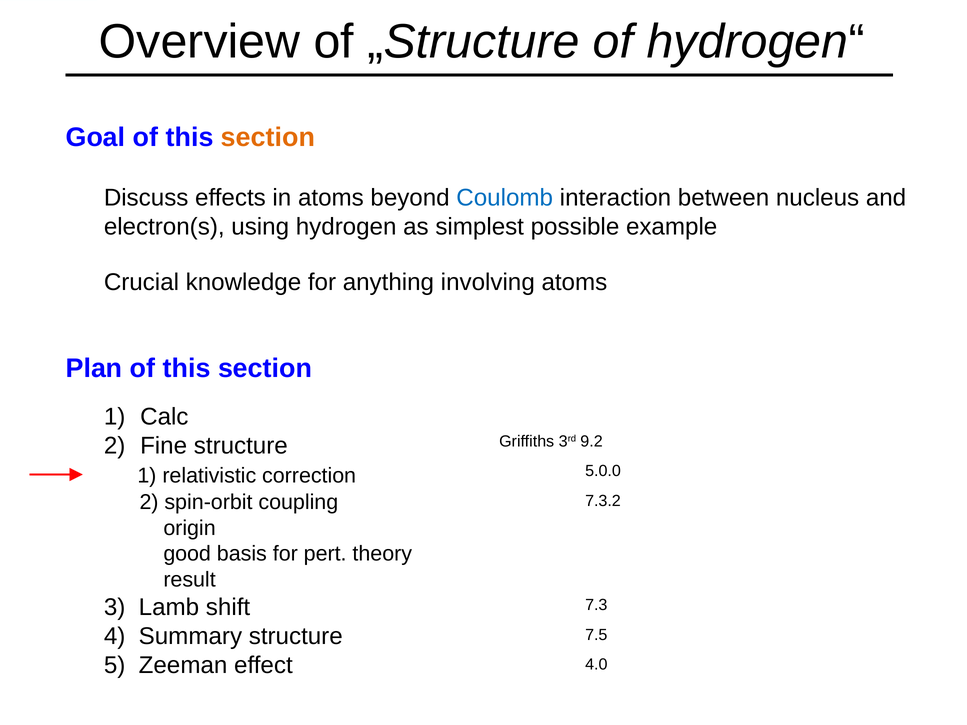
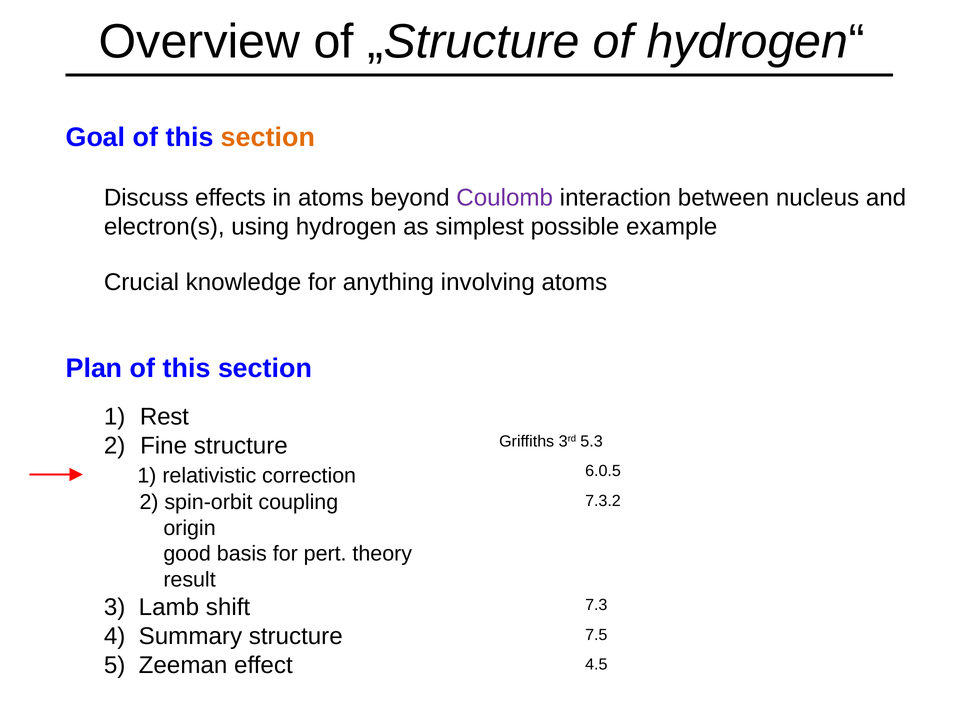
Coulomb colour: blue -> purple (505, 198)
Calc: Calc -> Rest (164, 417)
9.2: 9.2 -> 5.3 (592, 442)
5.0.0: 5.0.0 -> 6.0.5 (603, 471)
4.0: 4.0 -> 4.5 (596, 665)
